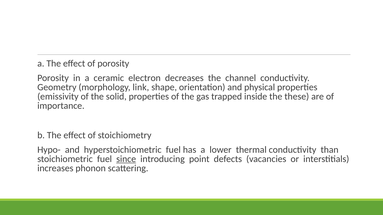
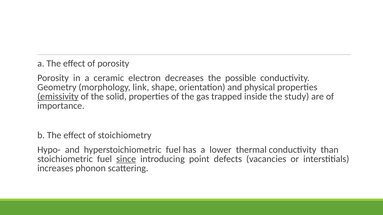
channel: channel -> possible (241, 78)
emissivity underline: none -> present (58, 97)
these: these -> study (297, 97)
